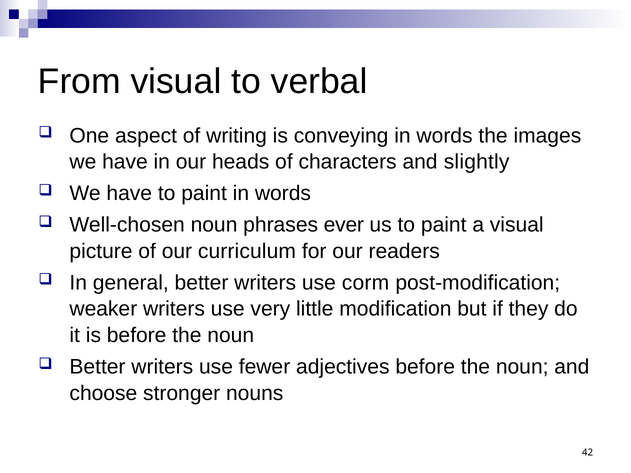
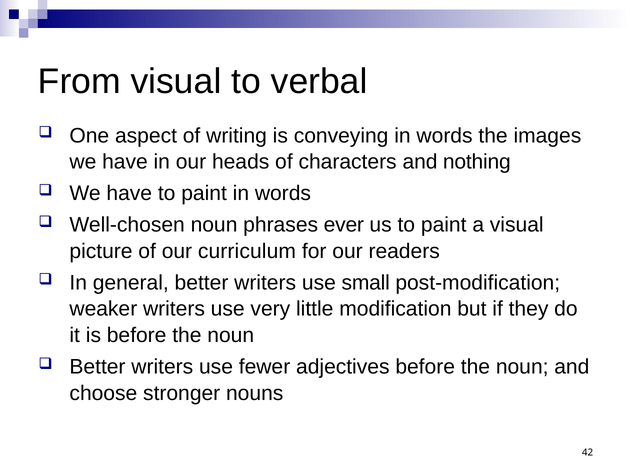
slightly: slightly -> nothing (477, 162)
corm: corm -> small (366, 283)
